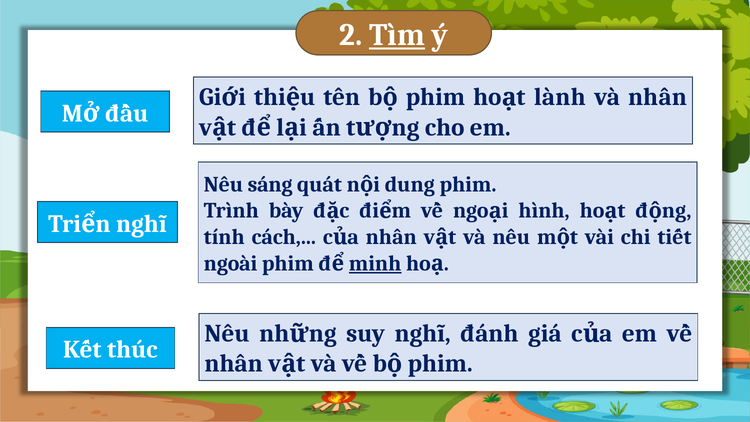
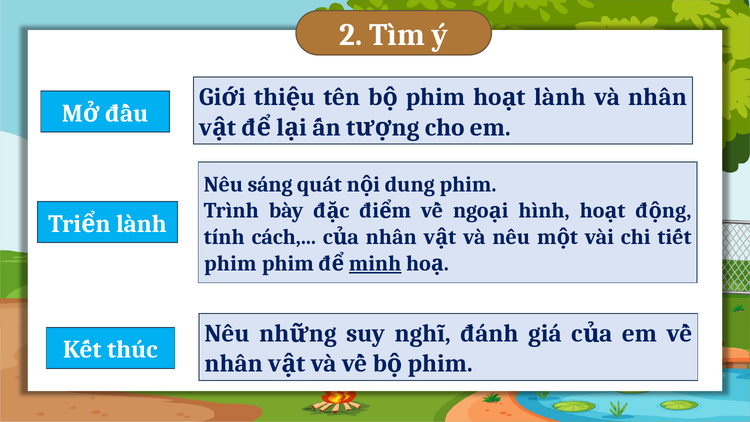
Tìm underline: present -> none (397, 35)
nghĩ: nghĩ -> lành (141, 224)
ngoài: ngoài -> phim (230, 263)
